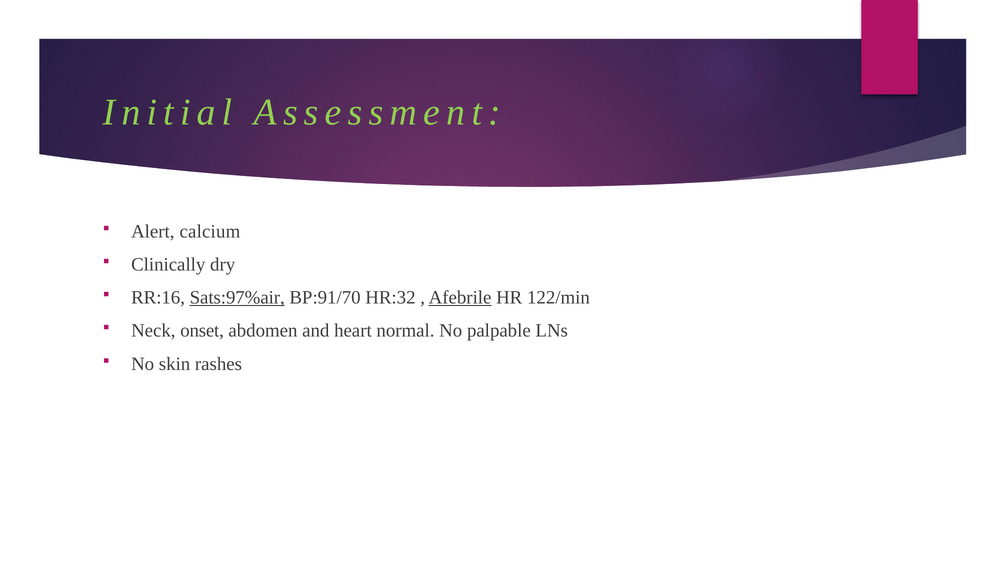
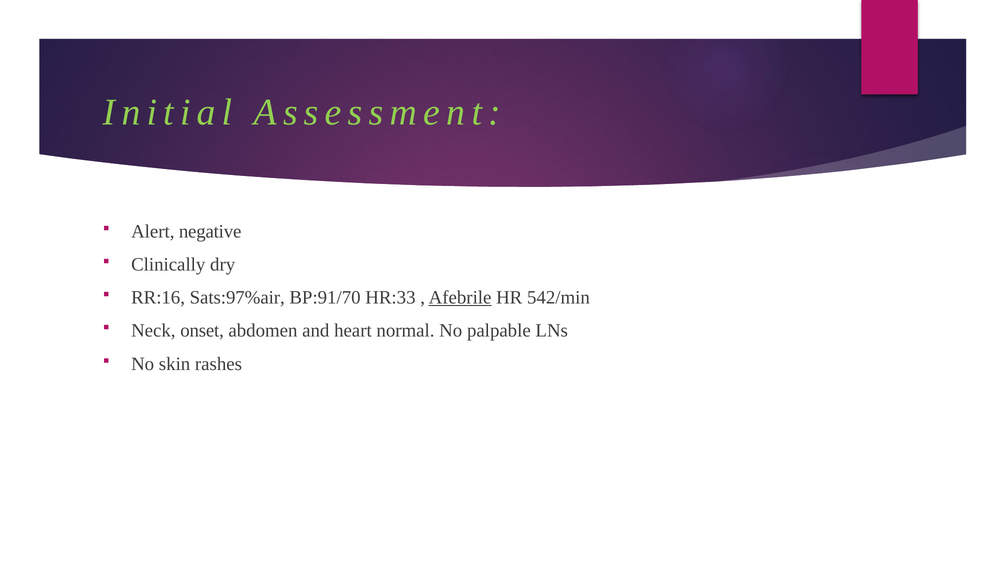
calcium: calcium -> negative (210, 231)
Sats:97%air underline: present -> none (237, 297)
HR:32: HR:32 -> HR:33 (390, 297)
122/min: 122/min -> 542/min (558, 297)
